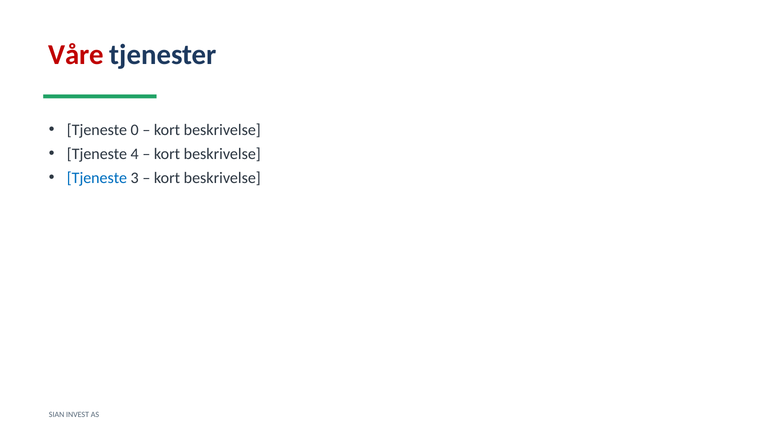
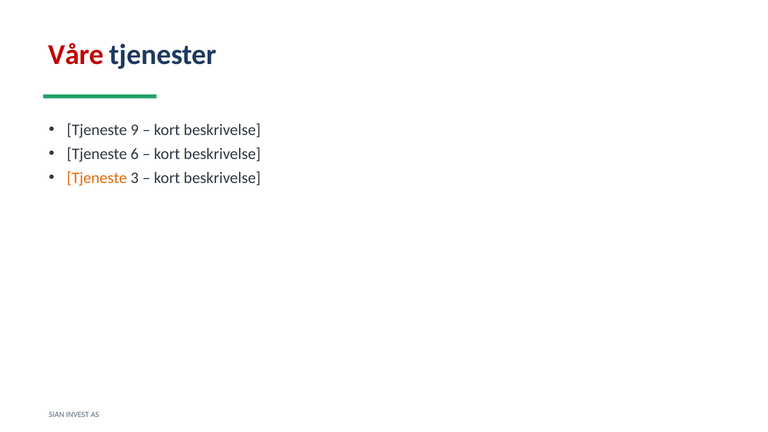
0: 0 -> 9 (135, 130)
4: 4 -> 6 (135, 154)
Tjeneste colour: blue -> orange (97, 178)
